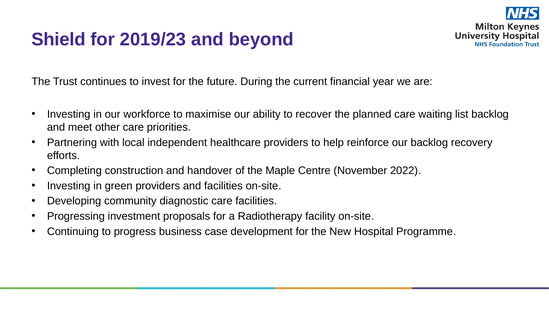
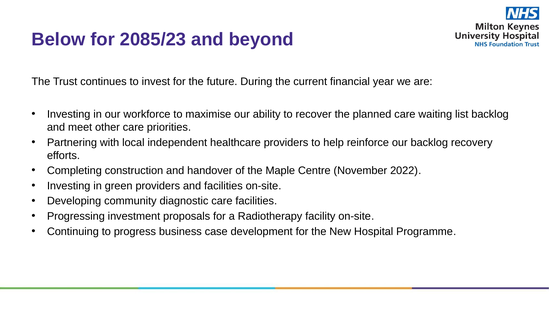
Shield: Shield -> Below (58, 39)
2019/23: 2019/23 -> 2085/23 (153, 39)
